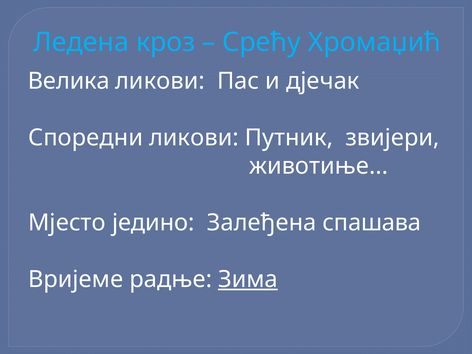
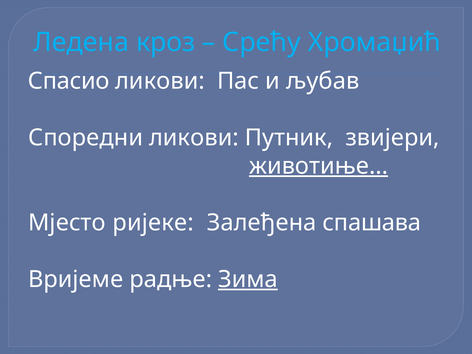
Вeликa: Вeликa -> Спасио (69, 81)
дјечак: дјечак -> љубaв (323, 81)
живoтињe underline: none -> present (319, 166)
једино: једино -> ријеке (153, 223)
